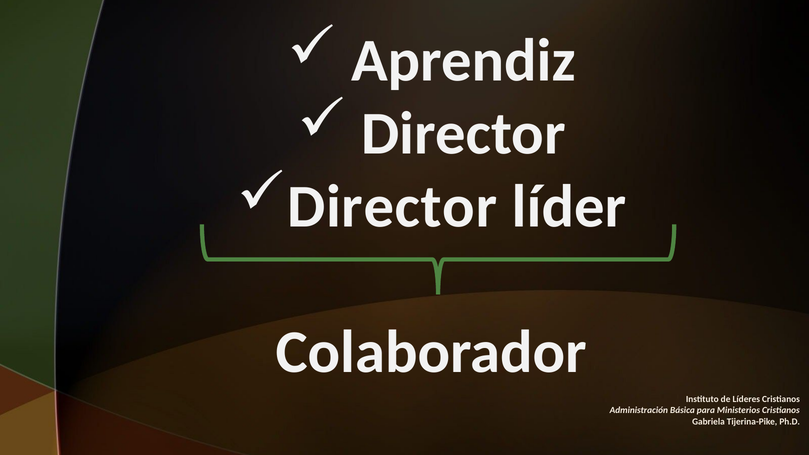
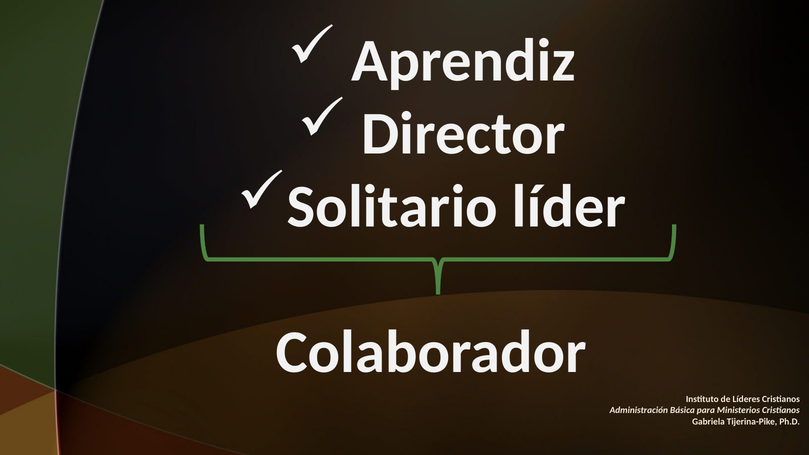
Director: Director -> Solitario (392, 207)
